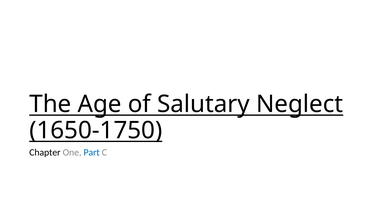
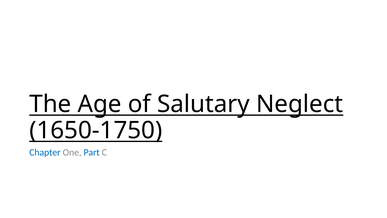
Chapter colour: black -> blue (45, 152)
